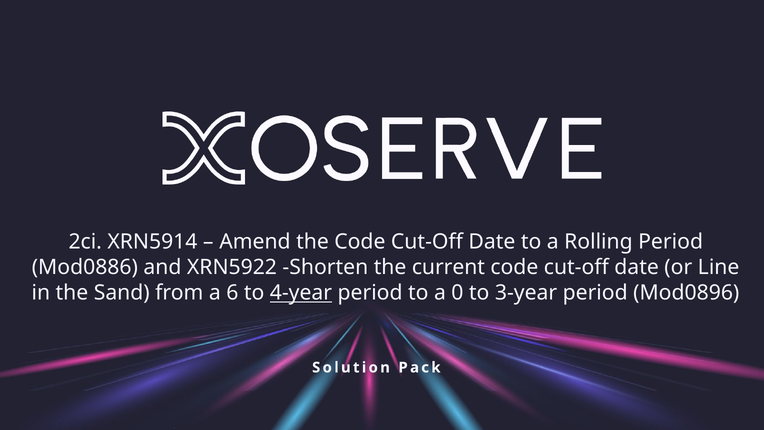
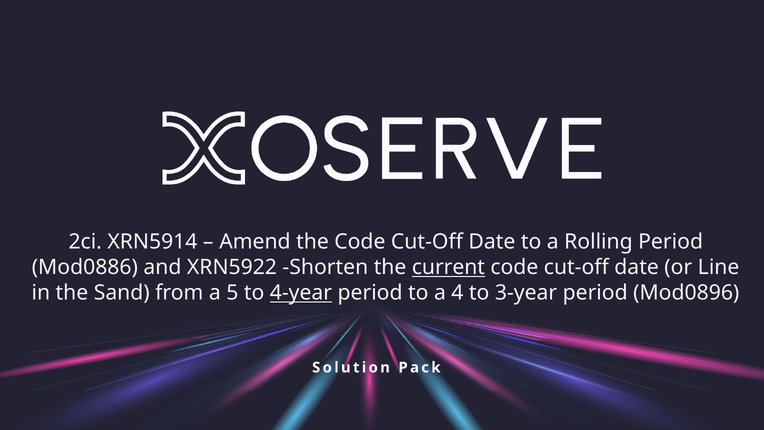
current underline: none -> present (448, 267)
6: 6 -> 5 (232, 293)
0: 0 -> 4 (457, 293)
